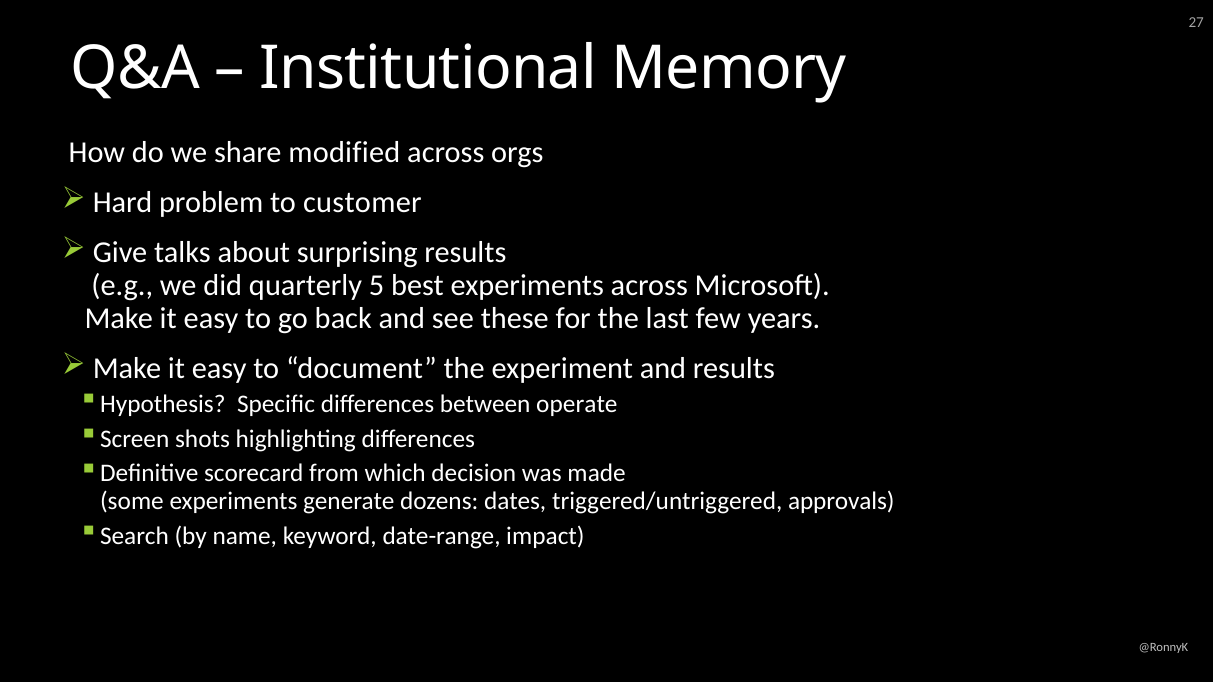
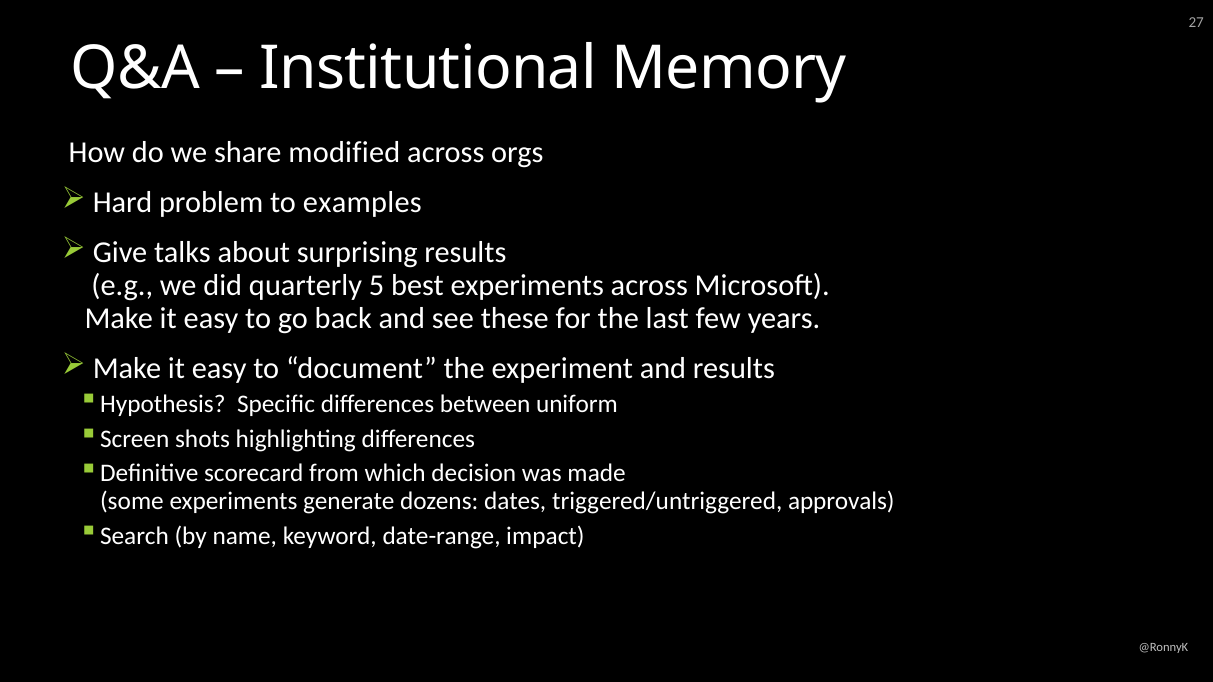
customer: customer -> examples (362, 203)
operate: operate -> uniform (577, 404)
